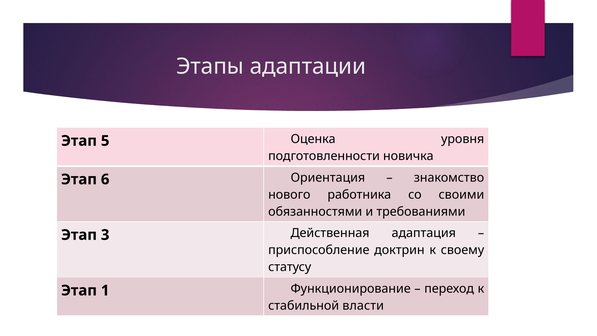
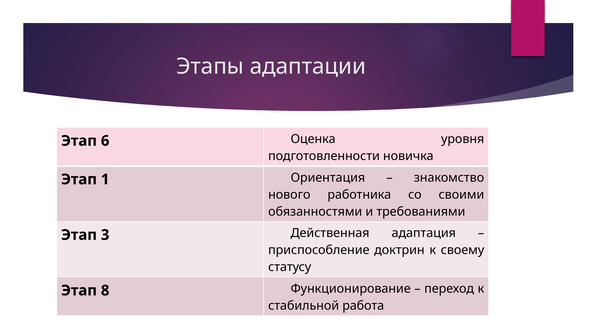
5: 5 -> 6 (105, 141)
6: 6 -> 1 (105, 179)
1: 1 -> 8 (105, 290)
власти: власти -> работа (363, 306)
